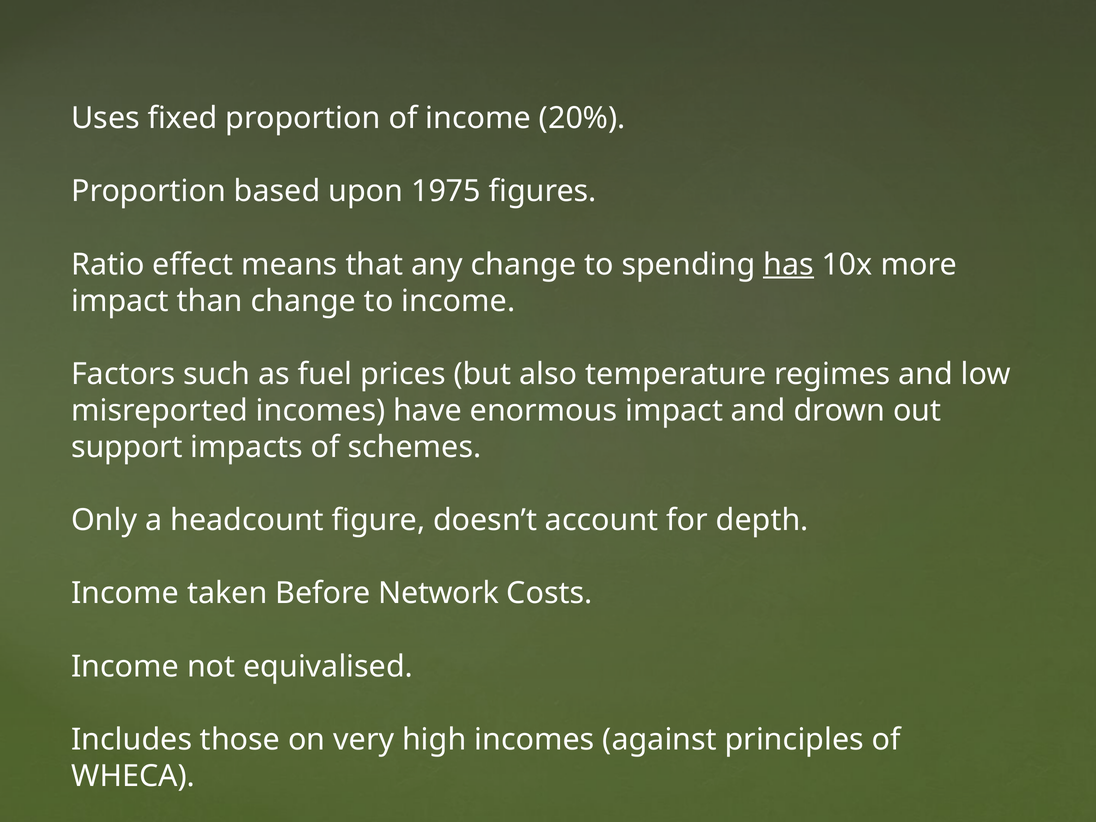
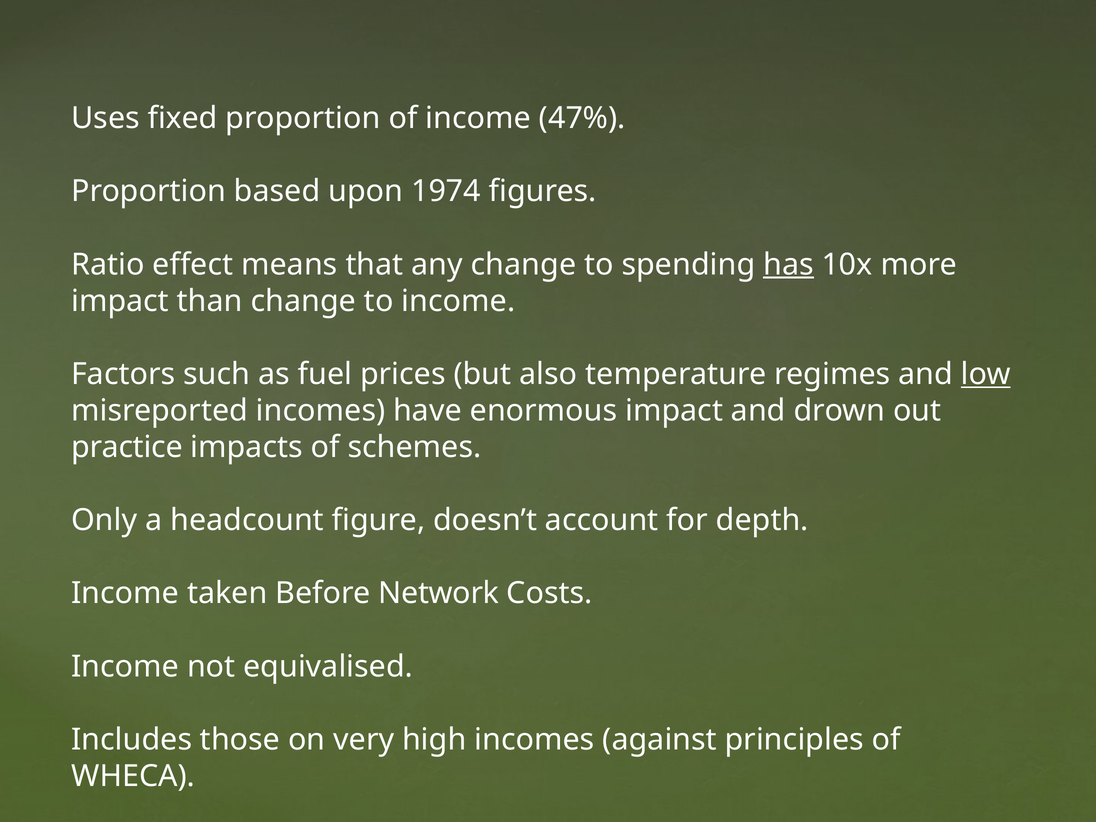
20%: 20% -> 47% (582, 118)
1975: 1975 -> 1974 (446, 191)
low underline: none -> present (986, 374)
support: support -> practice (127, 447)
